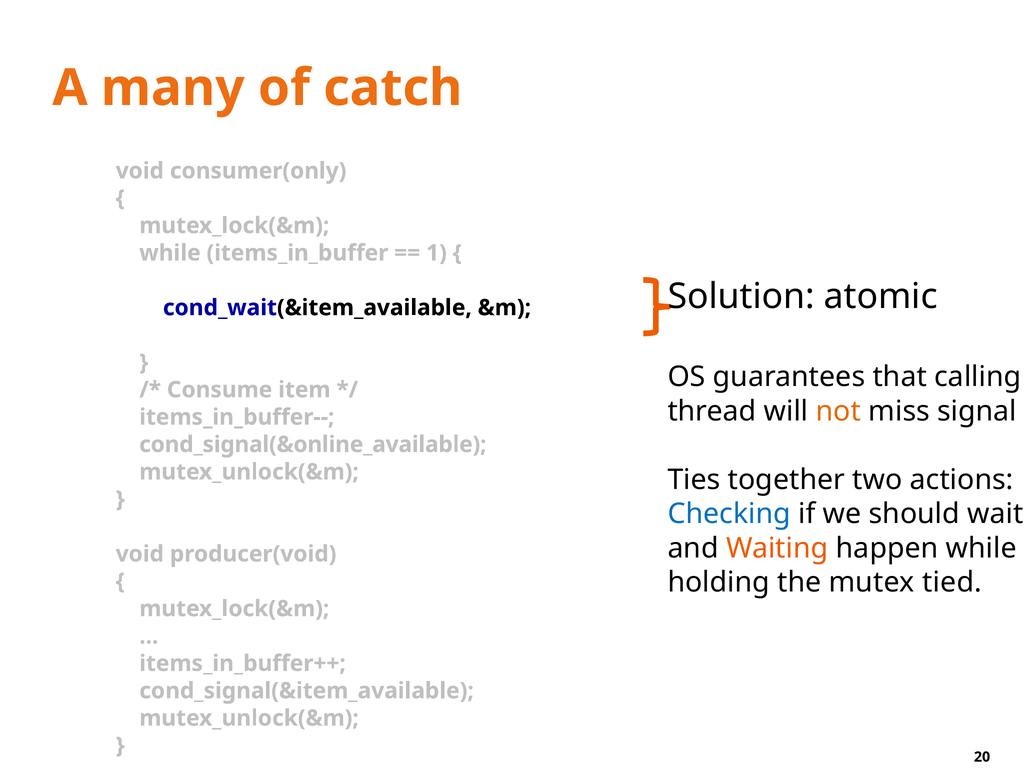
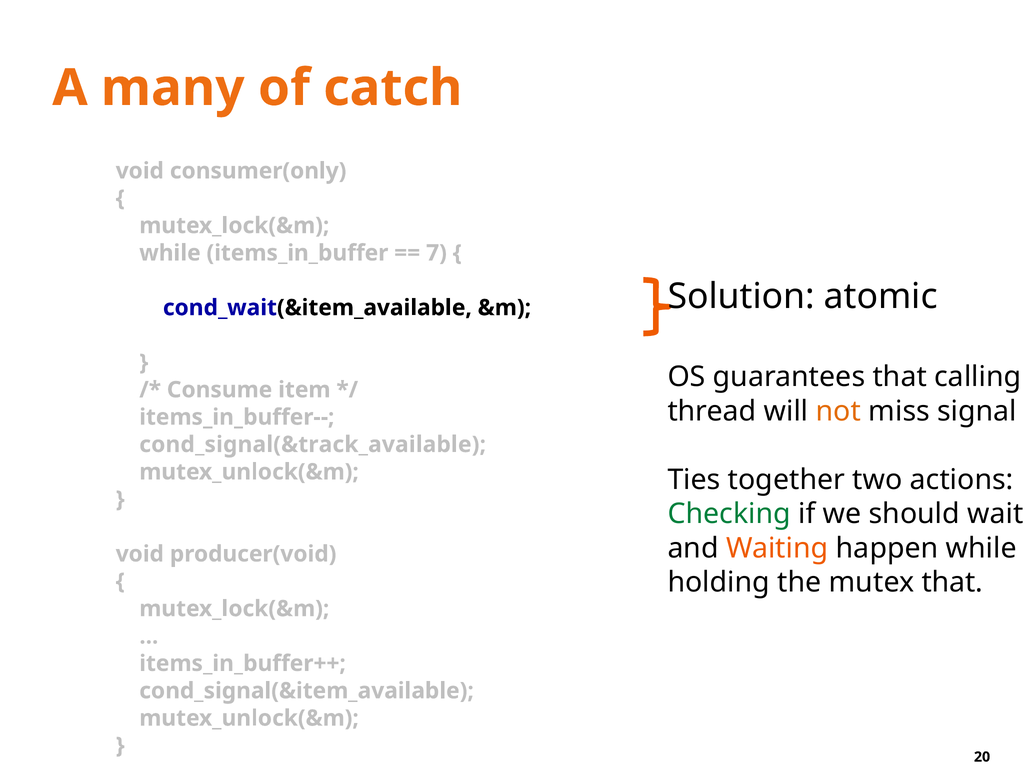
1: 1 -> 7 (436, 253)
cond_signal(&online_available: cond_signal(&online_available -> cond_signal(&track_available (313, 444)
Checking colour: blue -> green (729, 514)
mutex tied: tied -> that (952, 582)
